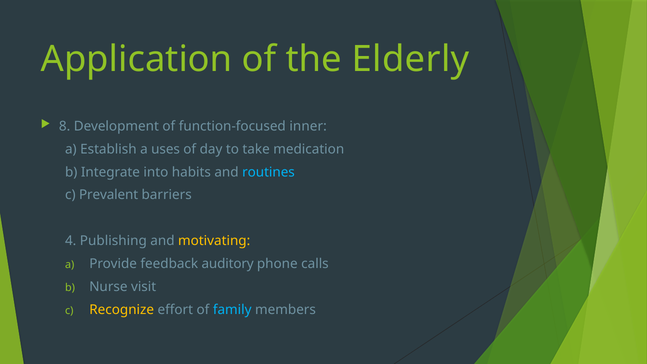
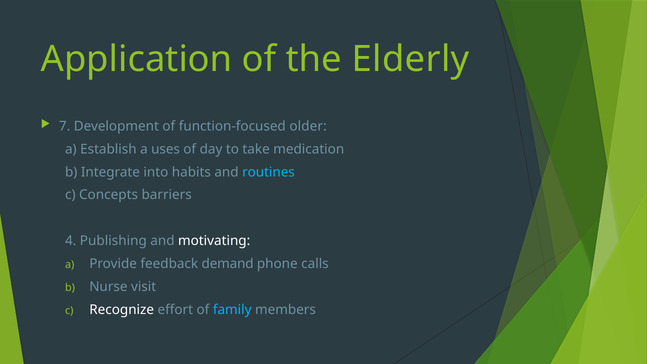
8: 8 -> 7 (65, 126)
inner: inner -> older (308, 126)
Prevalent: Prevalent -> Concepts (109, 195)
motivating colour: yellow -> white (214, 241)
auditory: auditory -> demand (228, 264)
Recognize colour: yellow -> white (122, 310)
